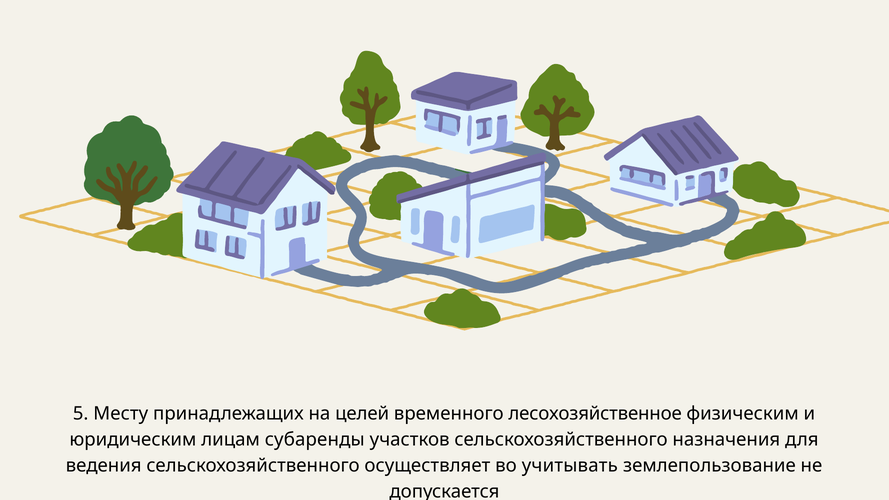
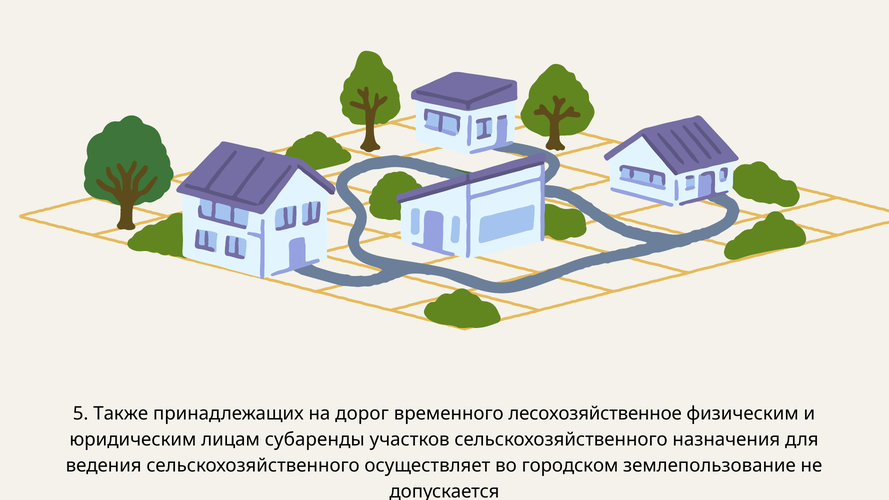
Месту: Месту -> Также (121, 413)
целей: целей -> дорог (362, 413)
учитывать: учитывать -> городском (570, 466)
